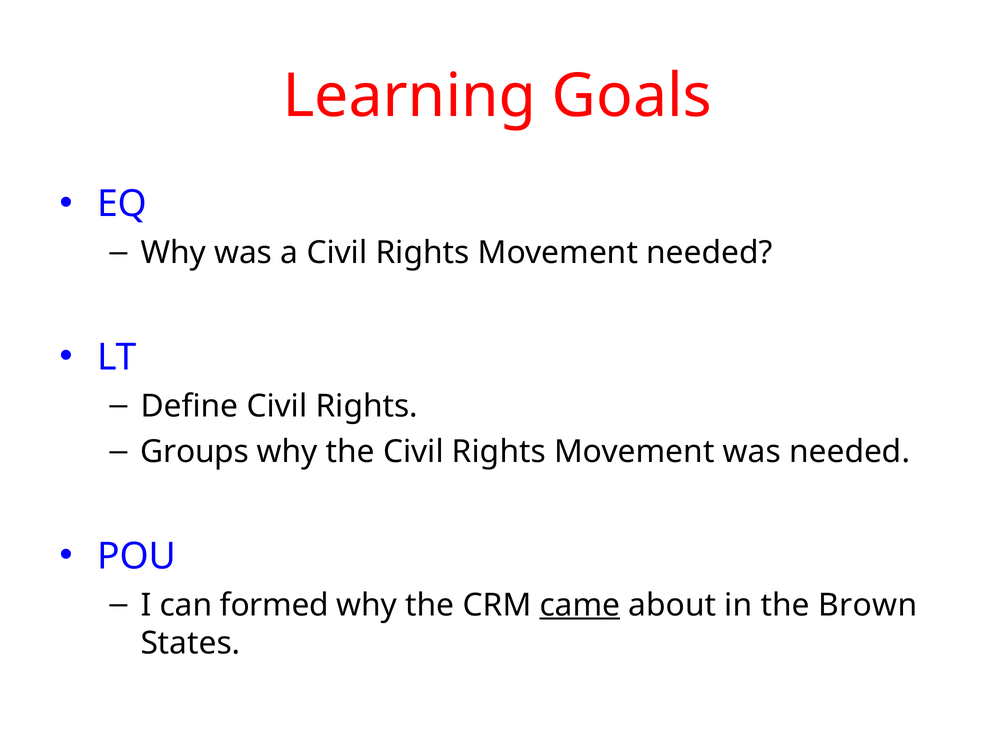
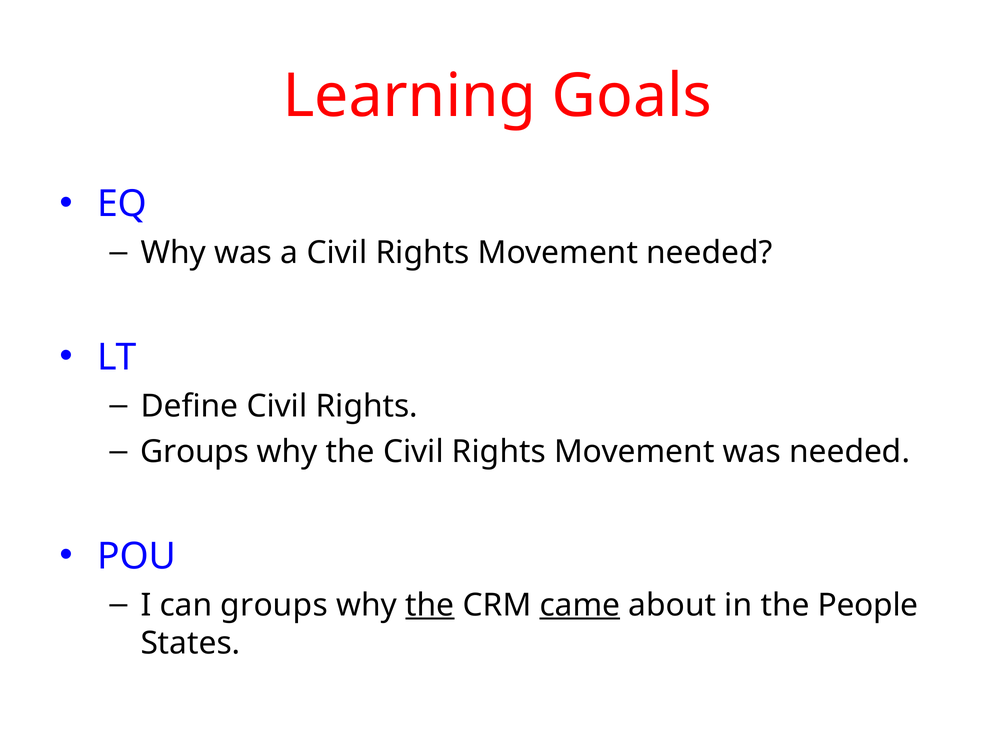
can formed: formed -> groups (274, 605)
the underline: none -> present (430, 605)
Brown: Brown -> People (868, 605)
